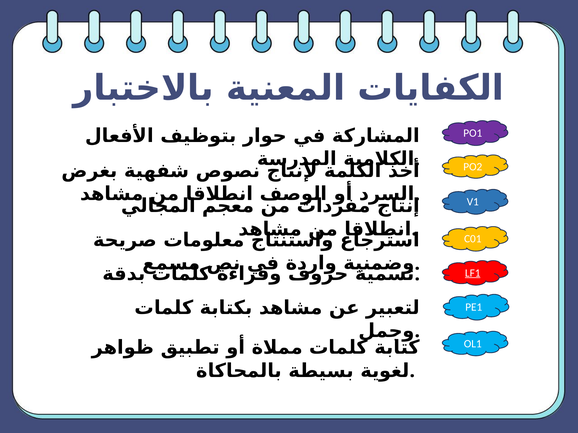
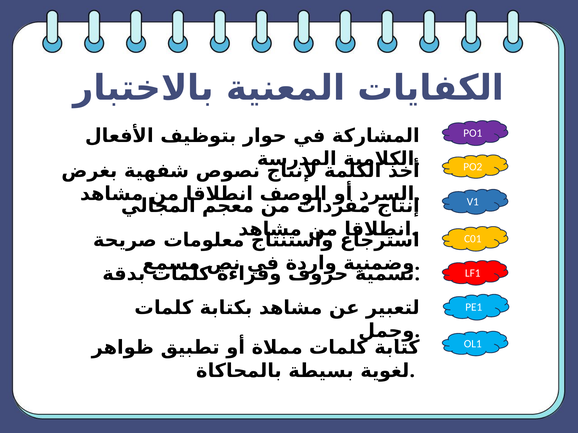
LF1 underline: present -> none (473, 273)
